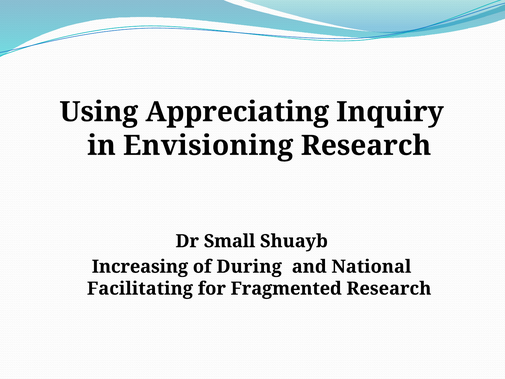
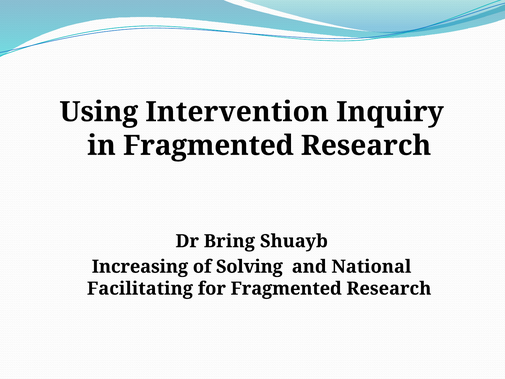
Appreciating: Appreciating -> Intervention (237, 112)
in Envisioning: Envisioning -> Fragmented (208, 146)
Small: Small -> Bring (229, 241)
During: During -> Solving (249, 267)
